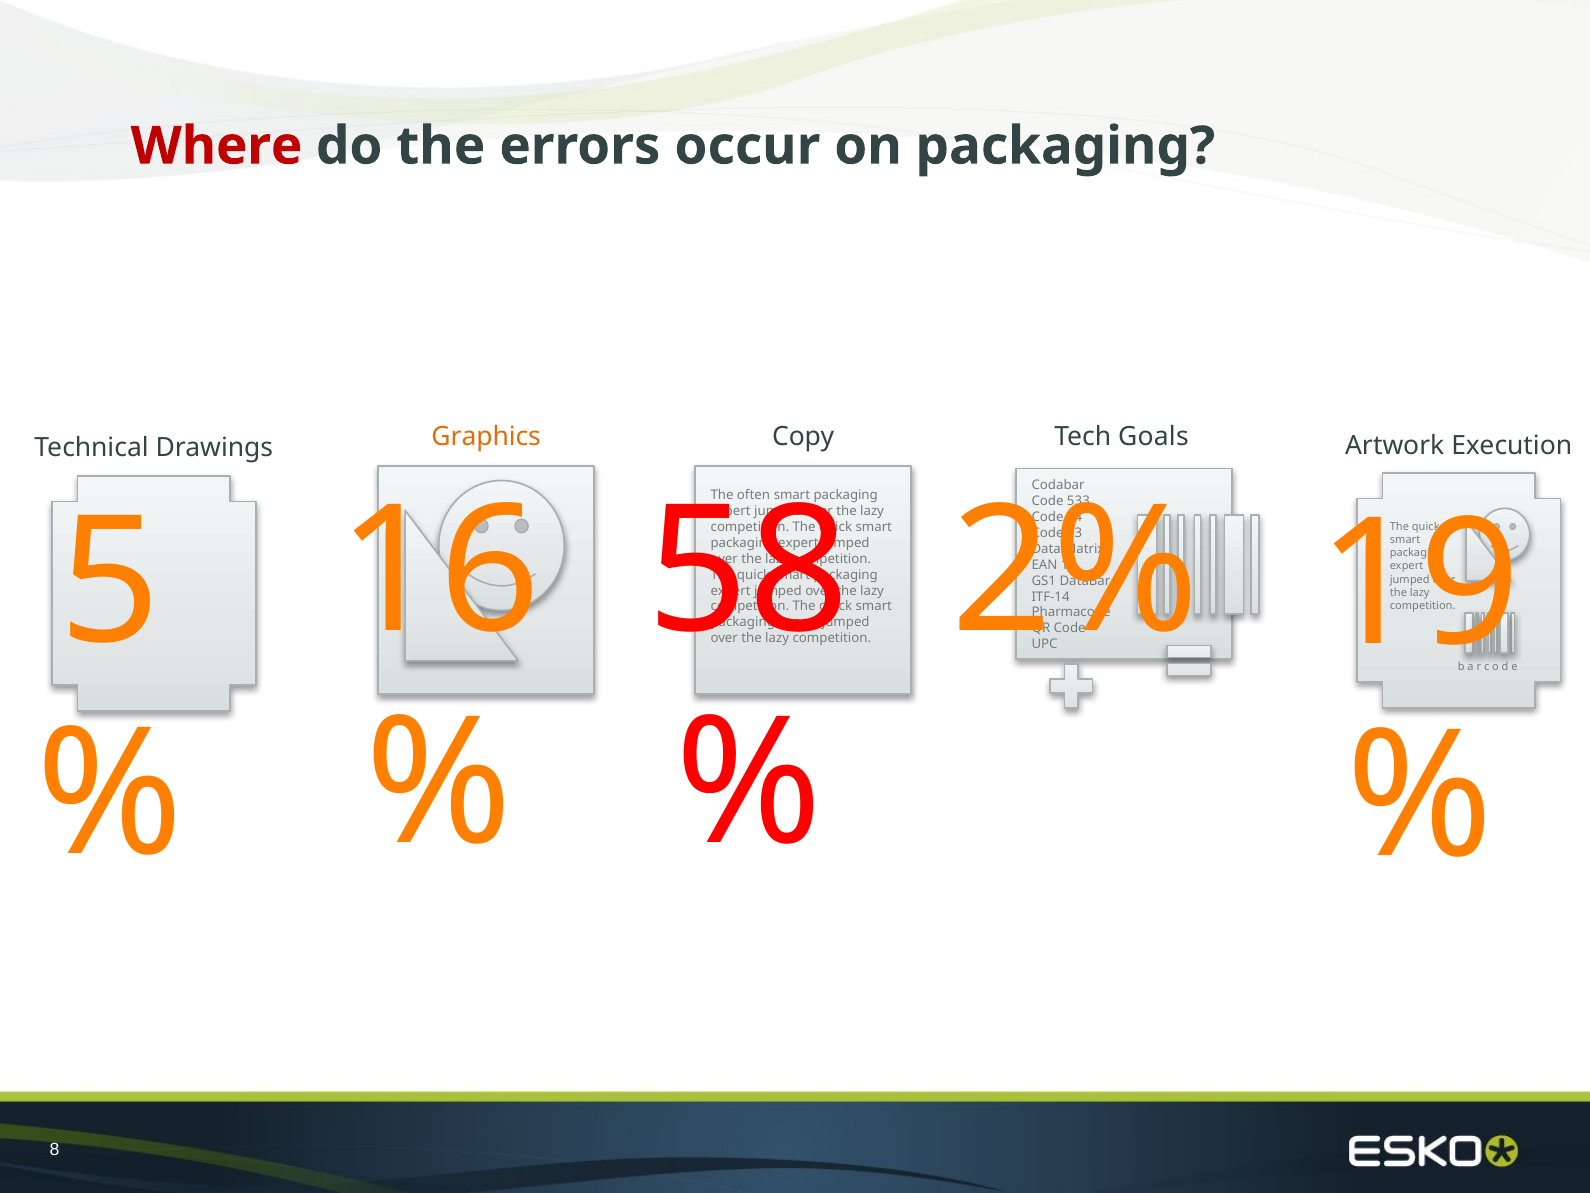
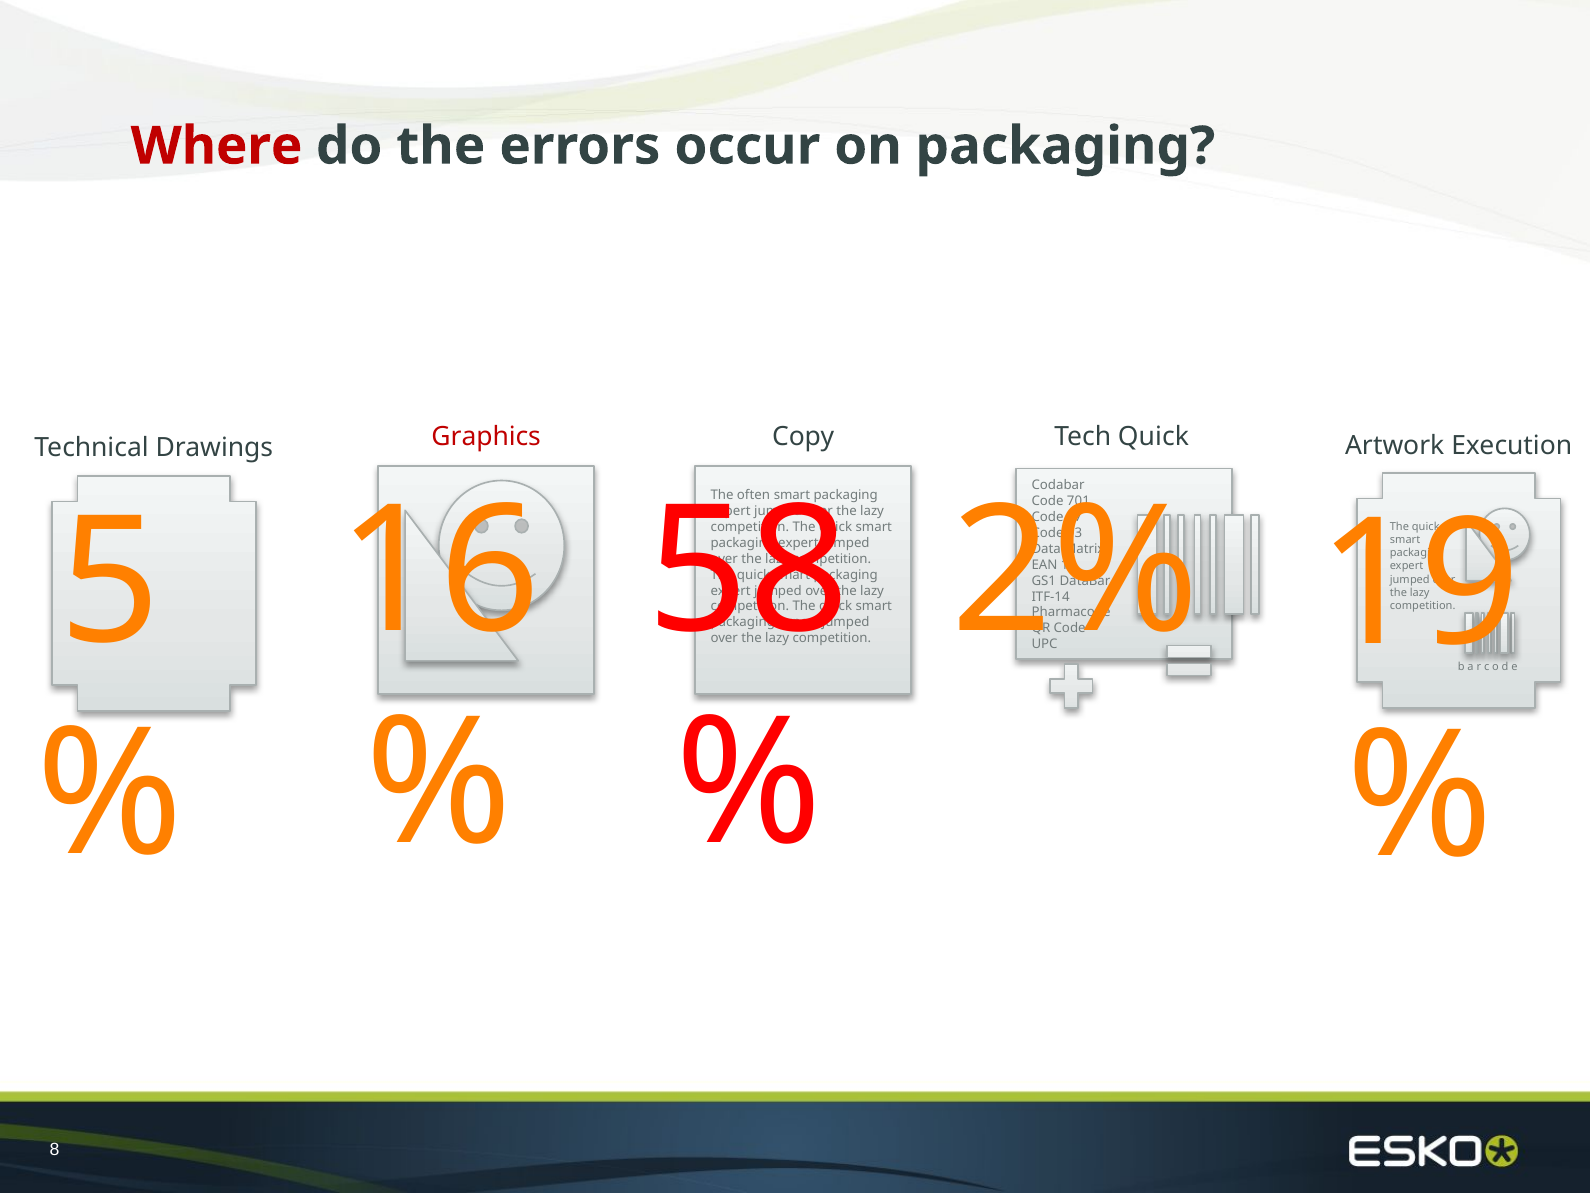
Tech Goals: Goals -> Quick (1153, 437)
Graphics colour: orange -> red (486, 437)
533: 533 -> 701 (1078, 501)
54: 54 -> 87 (1075, 517)
